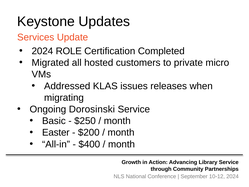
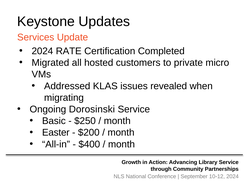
ROLE: ROLE -> RATE (69, 51)
releases: releases -> revealed (169, 86)
